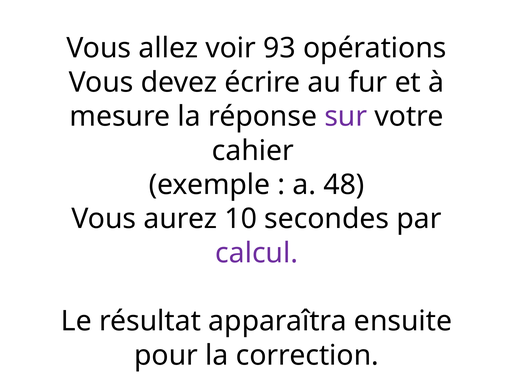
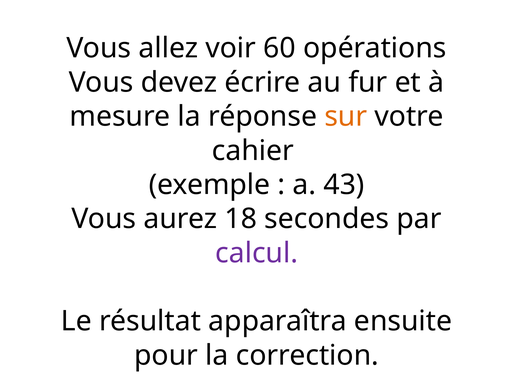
93: 93 -> 60 (280, 48)
sur colour: purple -> orange (346, 116)
48: 48 -> 43 (344, 184)
10: 10 -> 18 (241, 218)
